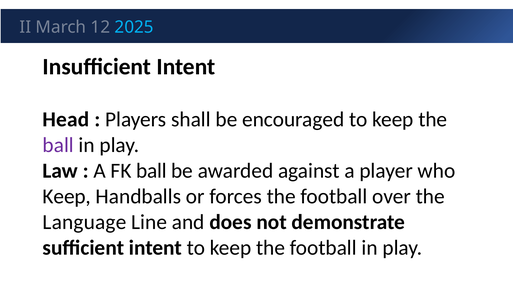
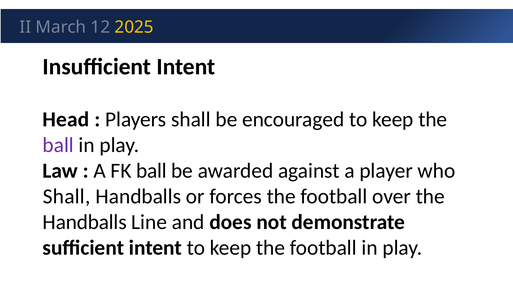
2025 colour: light blue -> yellow (134, 27)
Keep: Keep -> Shall (67, 196)
Language: Language -> Handballs (85, 222)
